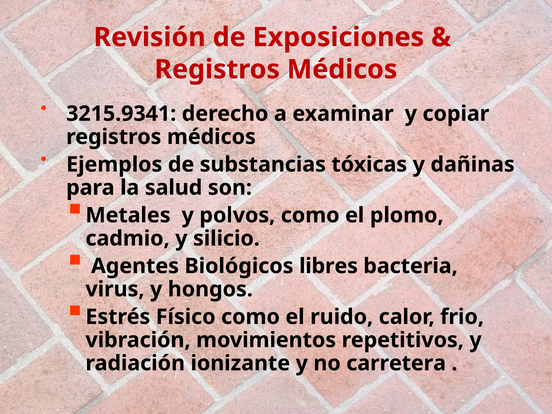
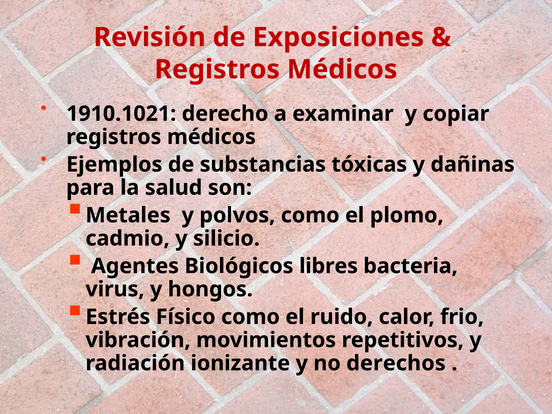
3215.9341: 3215.9341 -> 1910.1021 (121, 114)
carretera: carretera -> derechos (396, 363)
